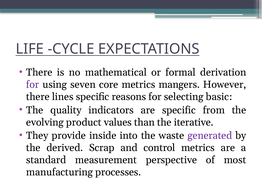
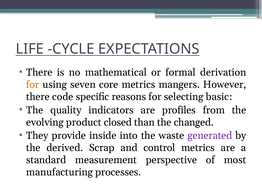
for colour: purple -> orange (33, 85)
lines: lines -> code (63, 97)
are specific: specific -> profiles (179, 110)
values: values -> closed (118, 123)
iterative: iterative -> changed (194, 123)
